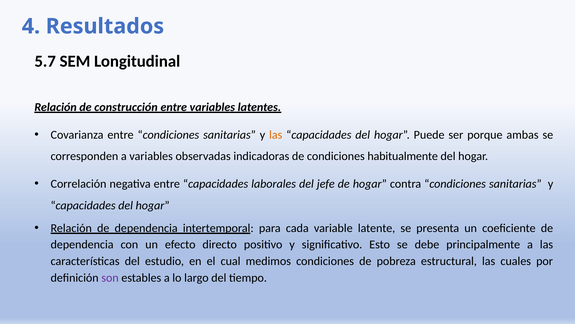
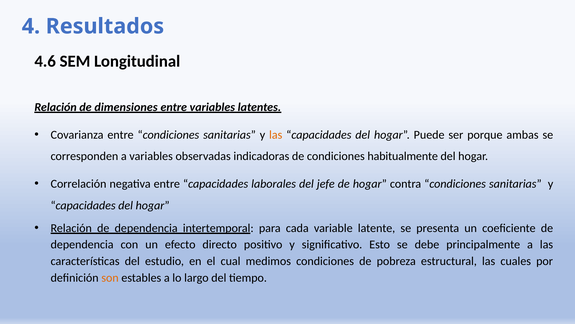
5.7: 5.7 -> 4.6 (45, 61)
construcción: construcción -> dimensiones (126, 107)
son colour: purple -> orange (110, 277)
